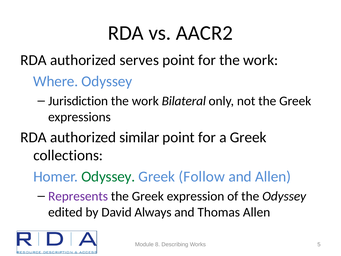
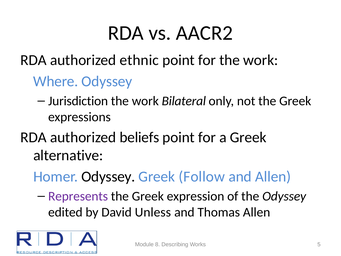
serves: serves -> ethnic (139, 60)
similar: similar -> beliefs (139, 137)
collections: collections -> alternative (68, 155)
Odyssey colour: green -> black (108, 177)
Always: Always -> Unless (153, 212)
